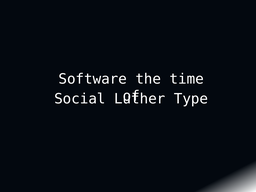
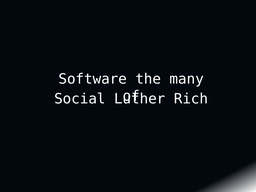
time: time -> many (187, 79)
Type: Type -> Rich (191, 99)
